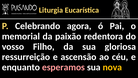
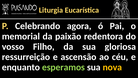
esperamos colour: pink -> light green (63, 67)
